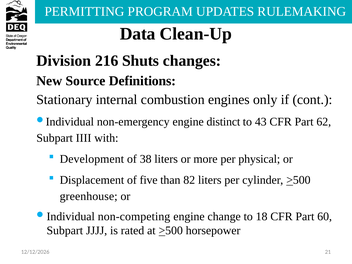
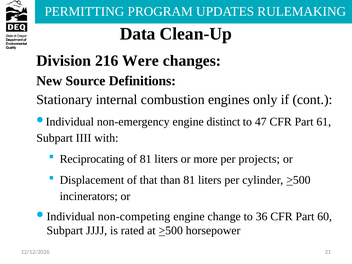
Shuts: Shuts -> Were (140, 61)
43: 43 -> 47 (261, 122)
62: 62 -> 61 (324, 122)
Development: Development -> Reciprocating (92, 159)
of 38: 38 -> 81 (146, 159)
physical: physical -> projects (259, 159)
five: five -> that (149, 180)
than 82: 82 -> 81 (189, 180)
greenhouse: greenhouse -> incinerators (89, 196)
18: 18 -> 36 (262, 216)
